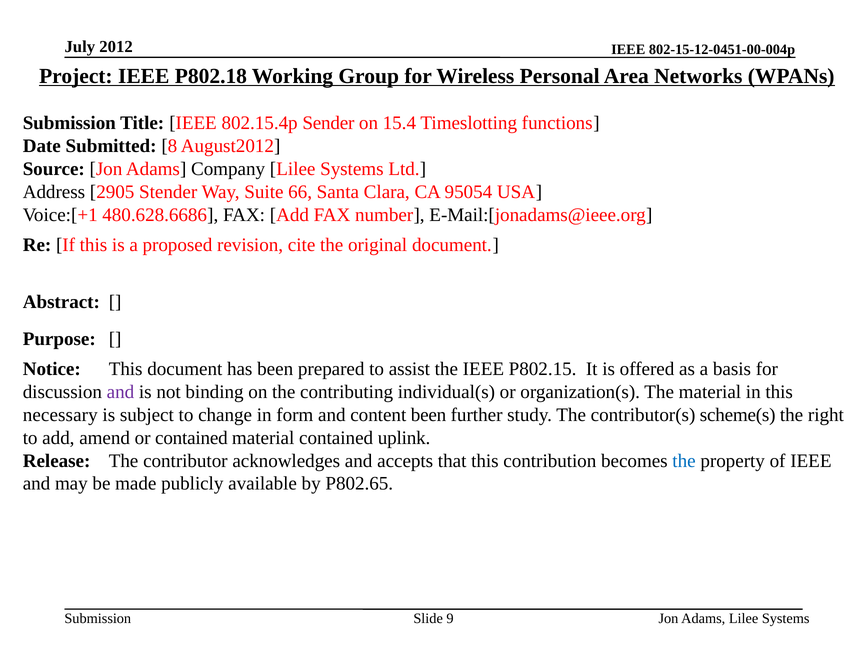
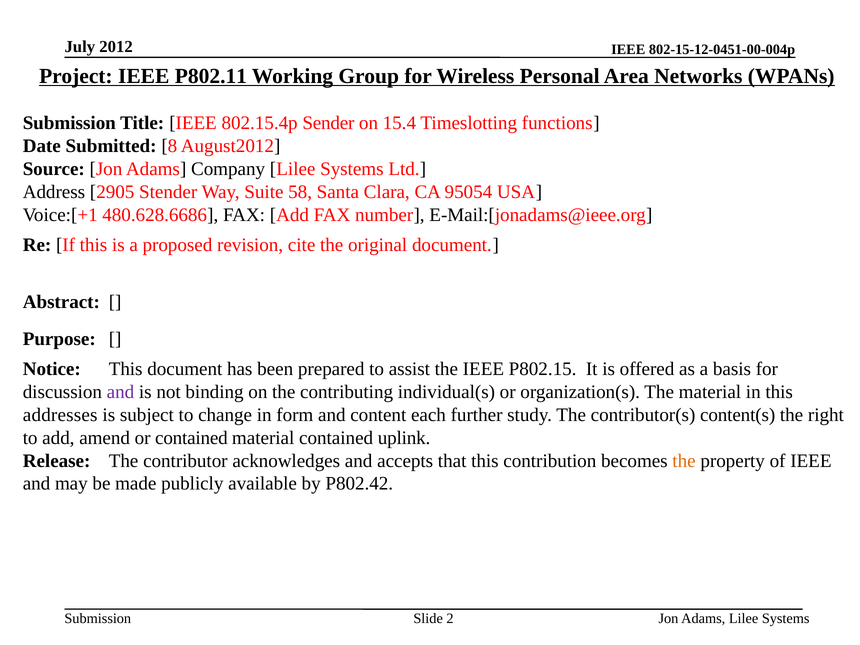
P802.18: P802.18 -> P802.11 (211, 76)
66: 66 -> 58 (300, 192)
necessary: necessary -> addresses (60, 415)
content been: been -> each (428, 415)
scheme(s: scheme(s -> content(s (738, 415)
the colour: blue -> orange (684, 461)
P802.65: P802.65 -> P802.42 (359, 484)
9: 9 -> 2 (450, 619)
